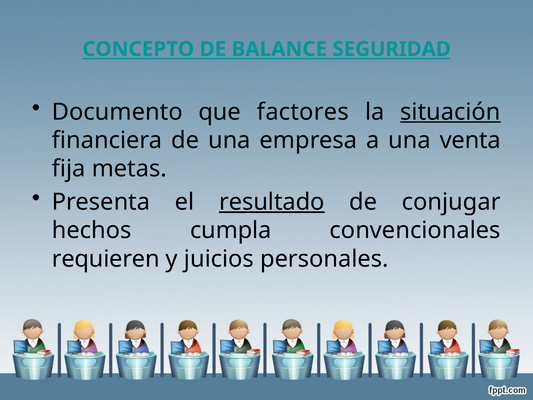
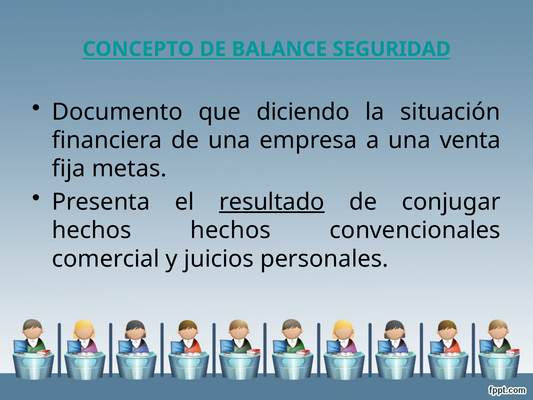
factores: factores -> diciendo (303, 112)
situación underline: present -> none (450, 112)
hechos cumpla: cumpla -> hechos (231, 230)
requieren: requieren -> comercial (106, 259)
